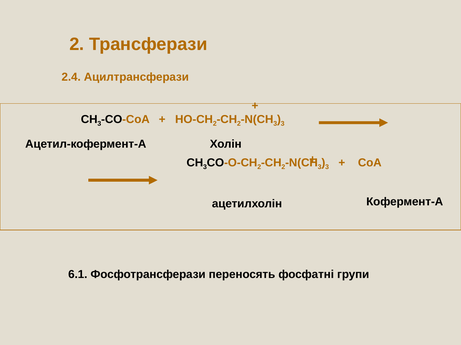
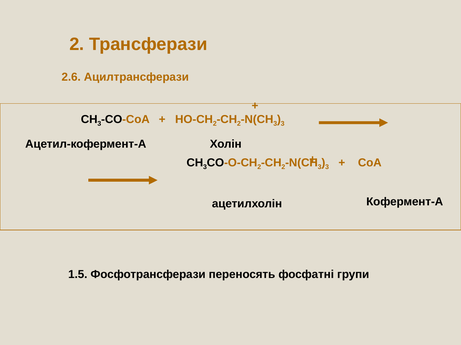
2.4: 2.4 -> 2.6 (71, 77)
6.1: 6.1 -> 1.5 (78, 275)
